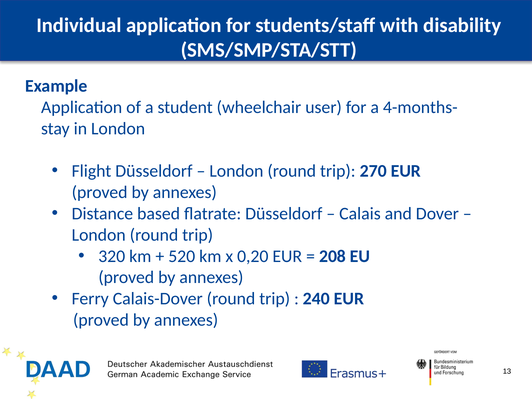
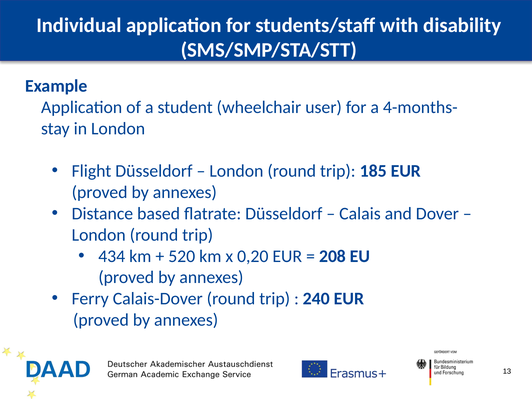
270: 270 -> 185 (373, 171)
320: 320 -> 434 (112, 256)
